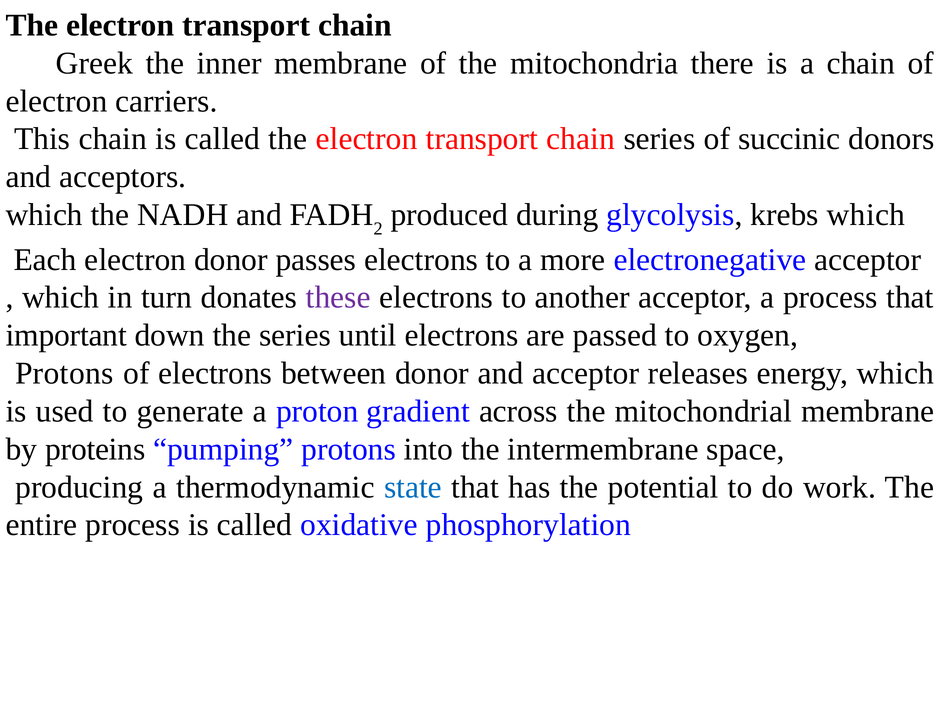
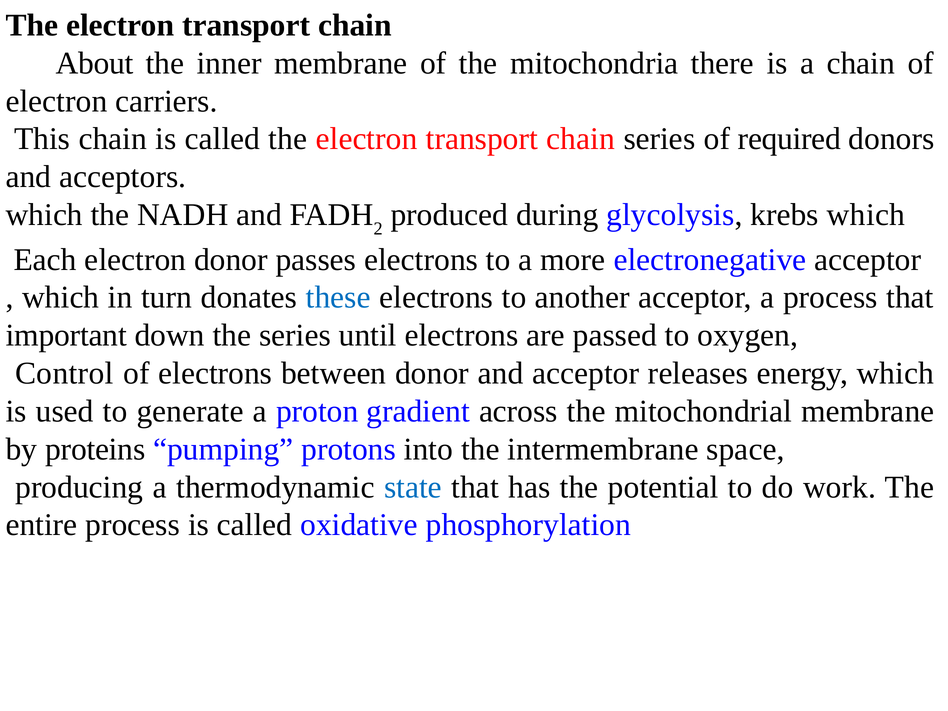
Greek: Greek -> About (95, 63)
succinic: succinic -> required (789, 139)
these colour: purple -> blue (338, 298)
Protons: Protons -> Control (64, 373)
